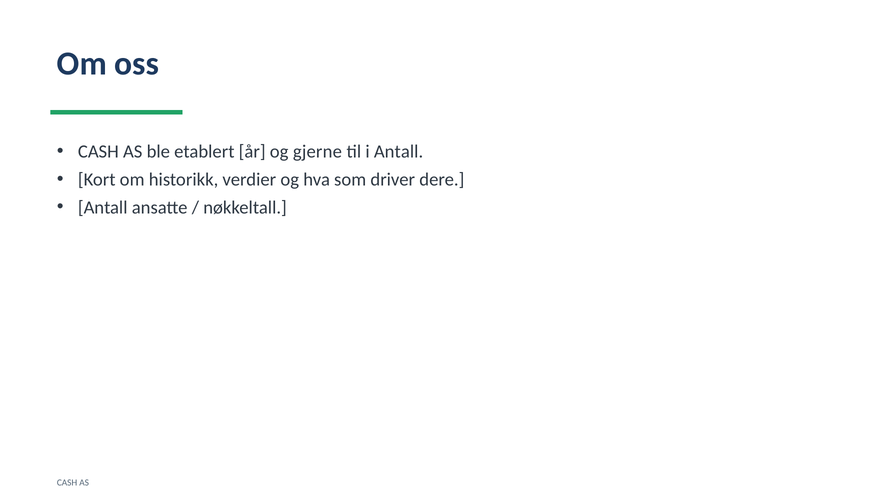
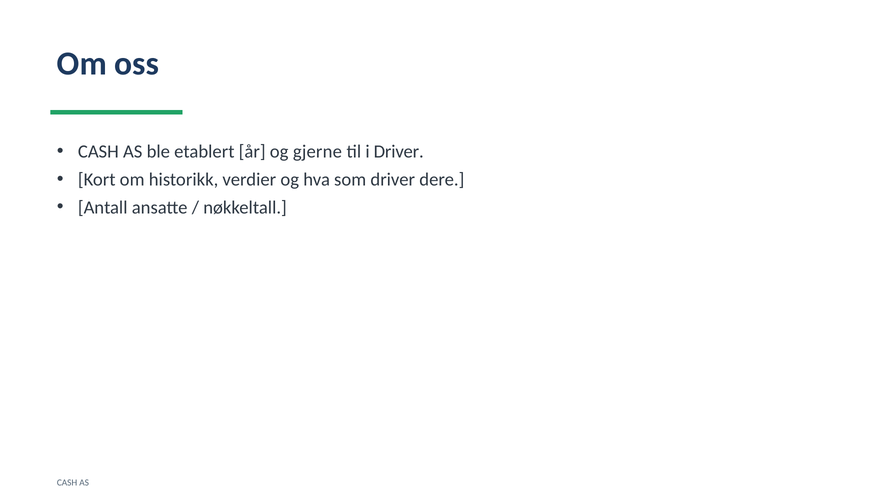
i Antall: Antall -> Driver (399, 152)
